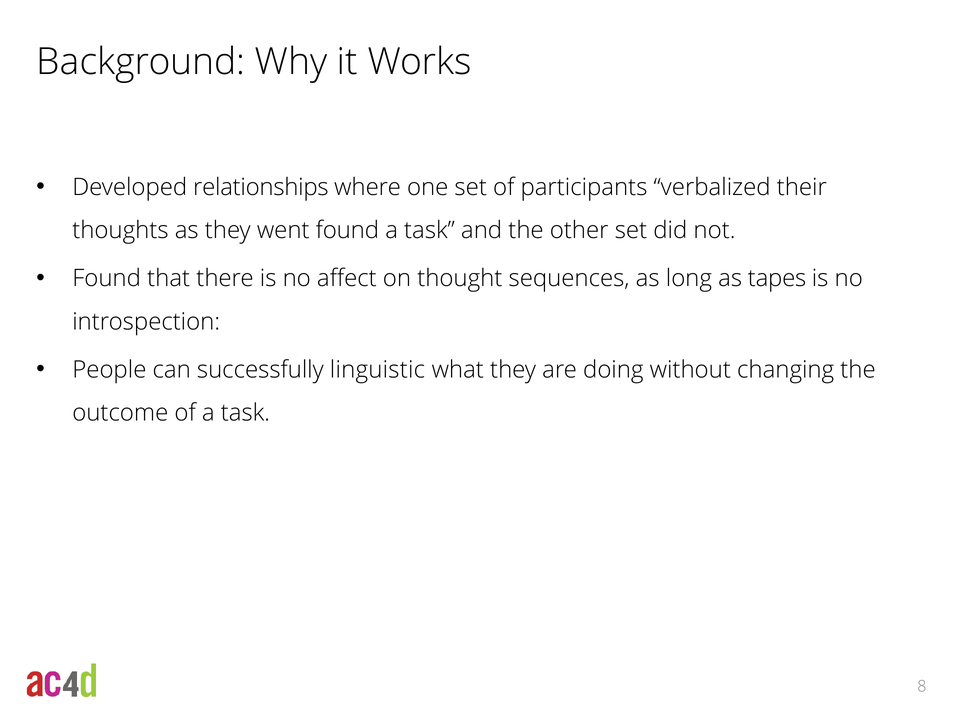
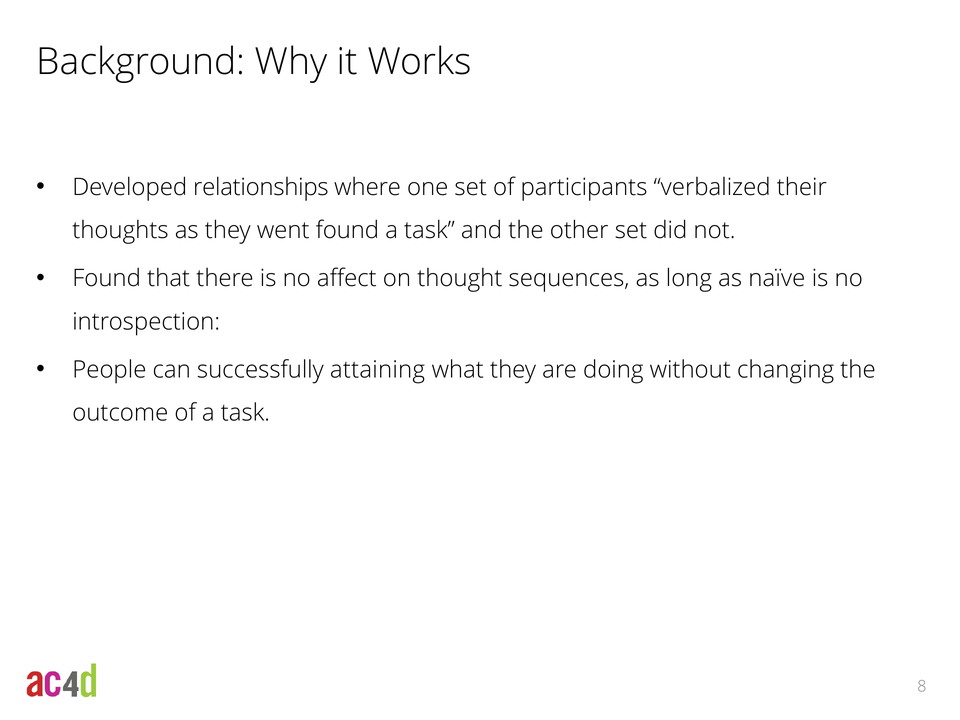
tapes: tapes -> naïve (777, 278)
linguistic: linguistic -> attaining (377, 370)
